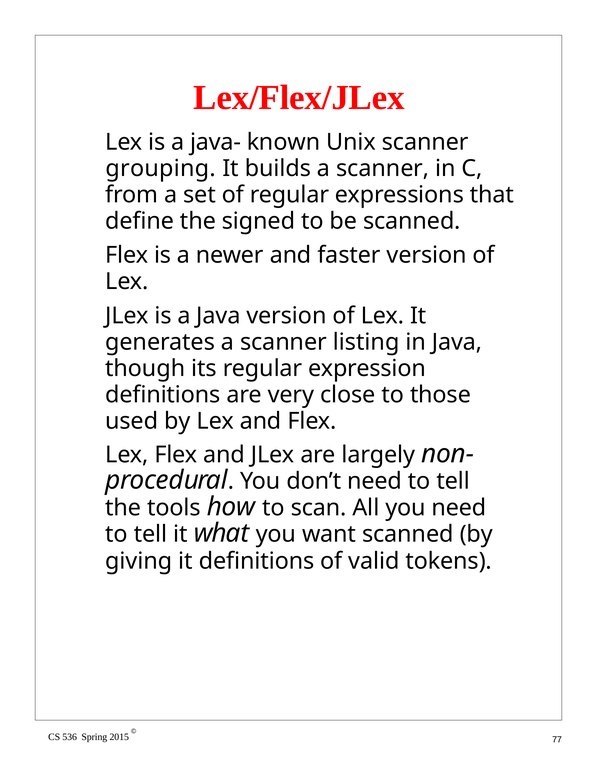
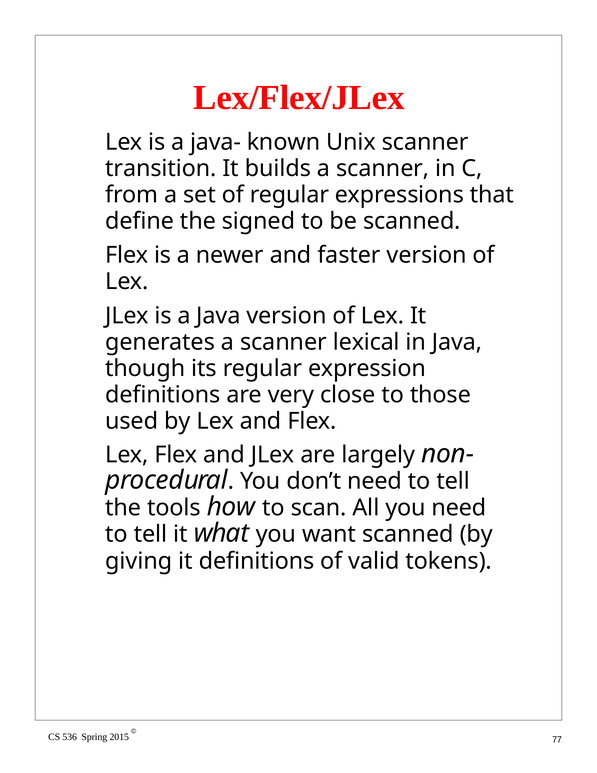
grouping: grouping -> transition (161, 168)
listing: listing -> lexical (366, 342)
